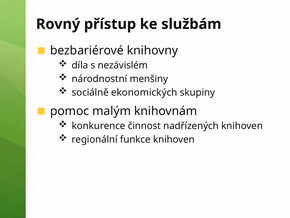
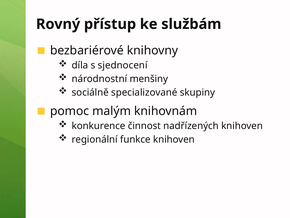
nezávislém: nezávislém -> sjednocení (123, 65)
ekonomických: ekonomických -> specializované (144, 92)
